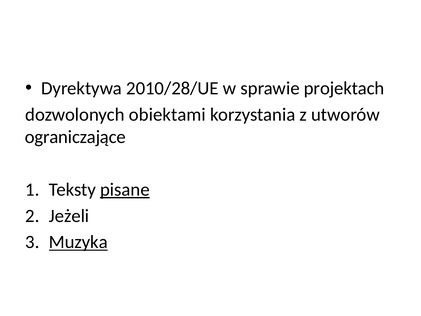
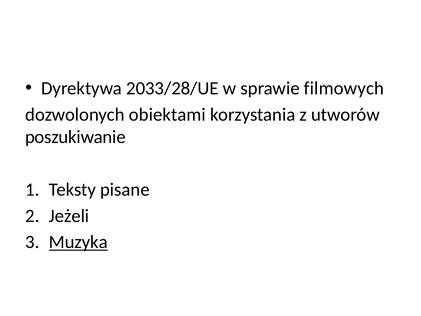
2010/28/UE: 2010/28/UE -> 2033/28/UE (172, 88)
projektach: projektach -> filmowych (344, 88)
ograniczające: ograniczające -> poszukiwanie (75, 137)
pisane underline: present -> none (125, 189)
